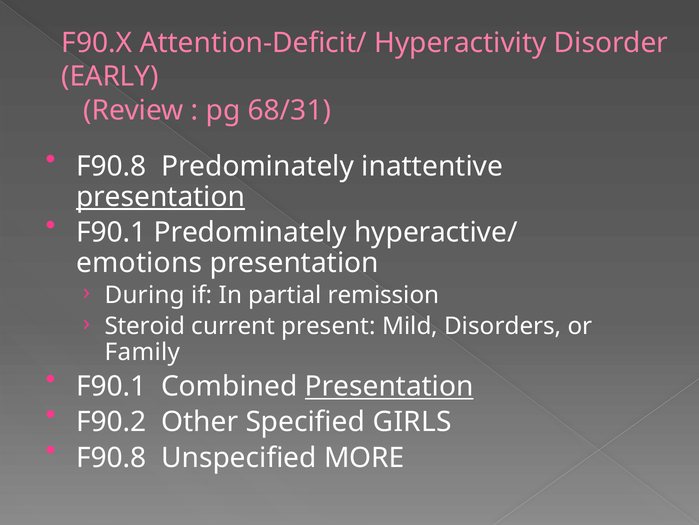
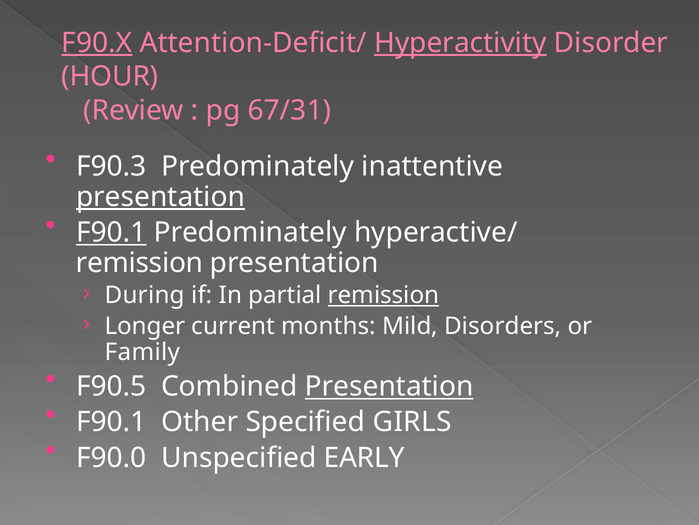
F90.X underline: none -> present (97, 43)
Hyperactivity underline: none -> present (460, 43)
EARLY: EARLY -> HOUR (110, 77)
68/31: 68/31 -> 67/31 (289, 110)
F90.8: F90.8 -> F90.3 (111, 166)
F90.1 underline: none -> present (111, 232)
emotions: emotions -> remission (139, 263)
remission underline: none -> present (384, 295)
Steroid: Steroid -> Longer (145, 326)
present: present -> months (328, 326)
F90.1: F90.1 -> F90.5 (111, 386)
F90.2: F90.2 -> F90.1 (111, 422)
F90.8: F90.8 -> F90.0 (111, 457)
MORE: MORE -> EARLY (364, 457)
